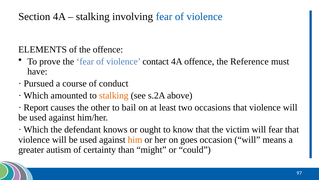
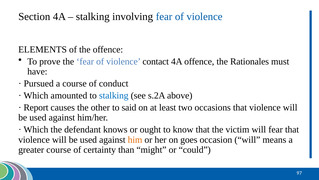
Reference: Reference -> Rationales (250, 61)
stalking colour: orange -> blue (114, 95)
bail: bail -> said (129, 107)
greater autism: autism -> course (59, 149)
